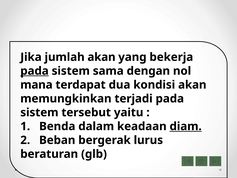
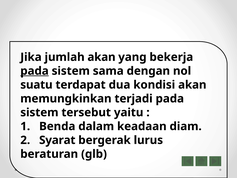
mana: mana -> suatu (36, 85)
diam underline: present -> none (186, 126)
Beban: Beban -> Syarat (57, 140)
